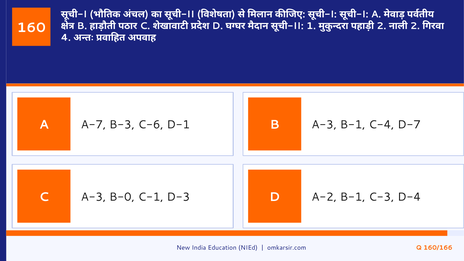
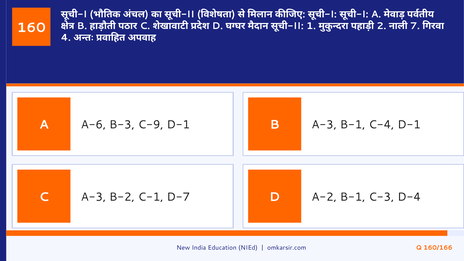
2: 2 -> 7 (415, 26)
A-7: A-7 -> A-6 (93, 125)
C-6: C-6 -> C-9 (151, 125)
C-4 D-7: D-7 -> D-1 (409, 125)
B-0: B-0 -> B-2 (122, 197)
D-3: D-3 -> D-7 (178, 197)
